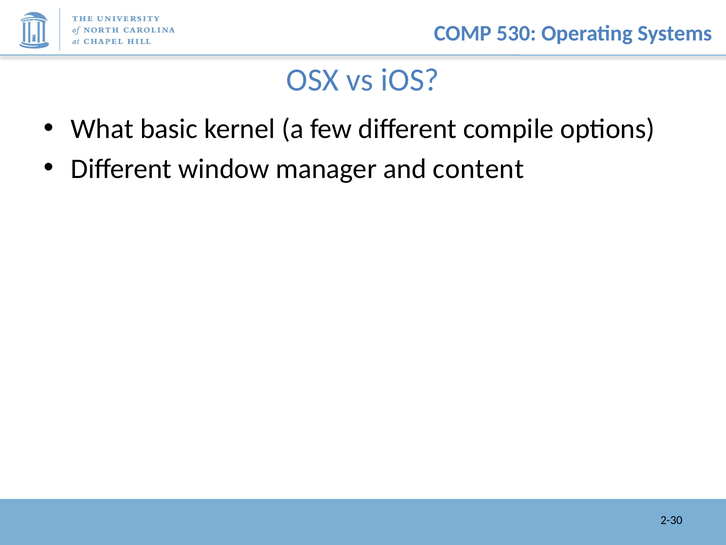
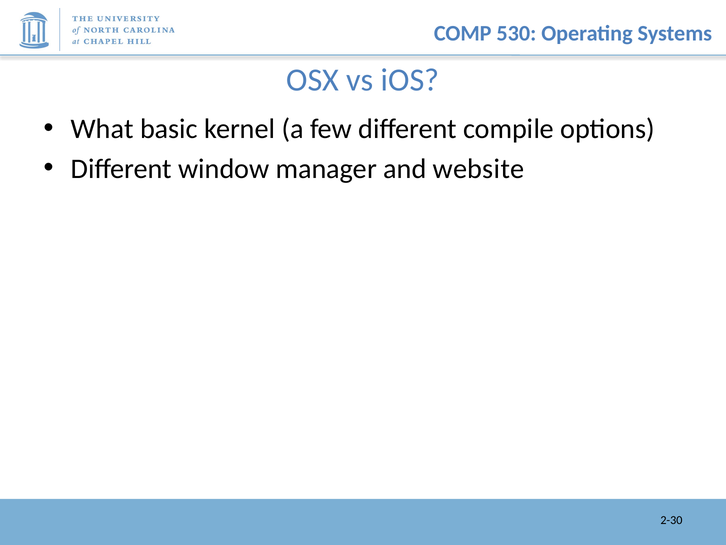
content: content -> website (478, 169)
